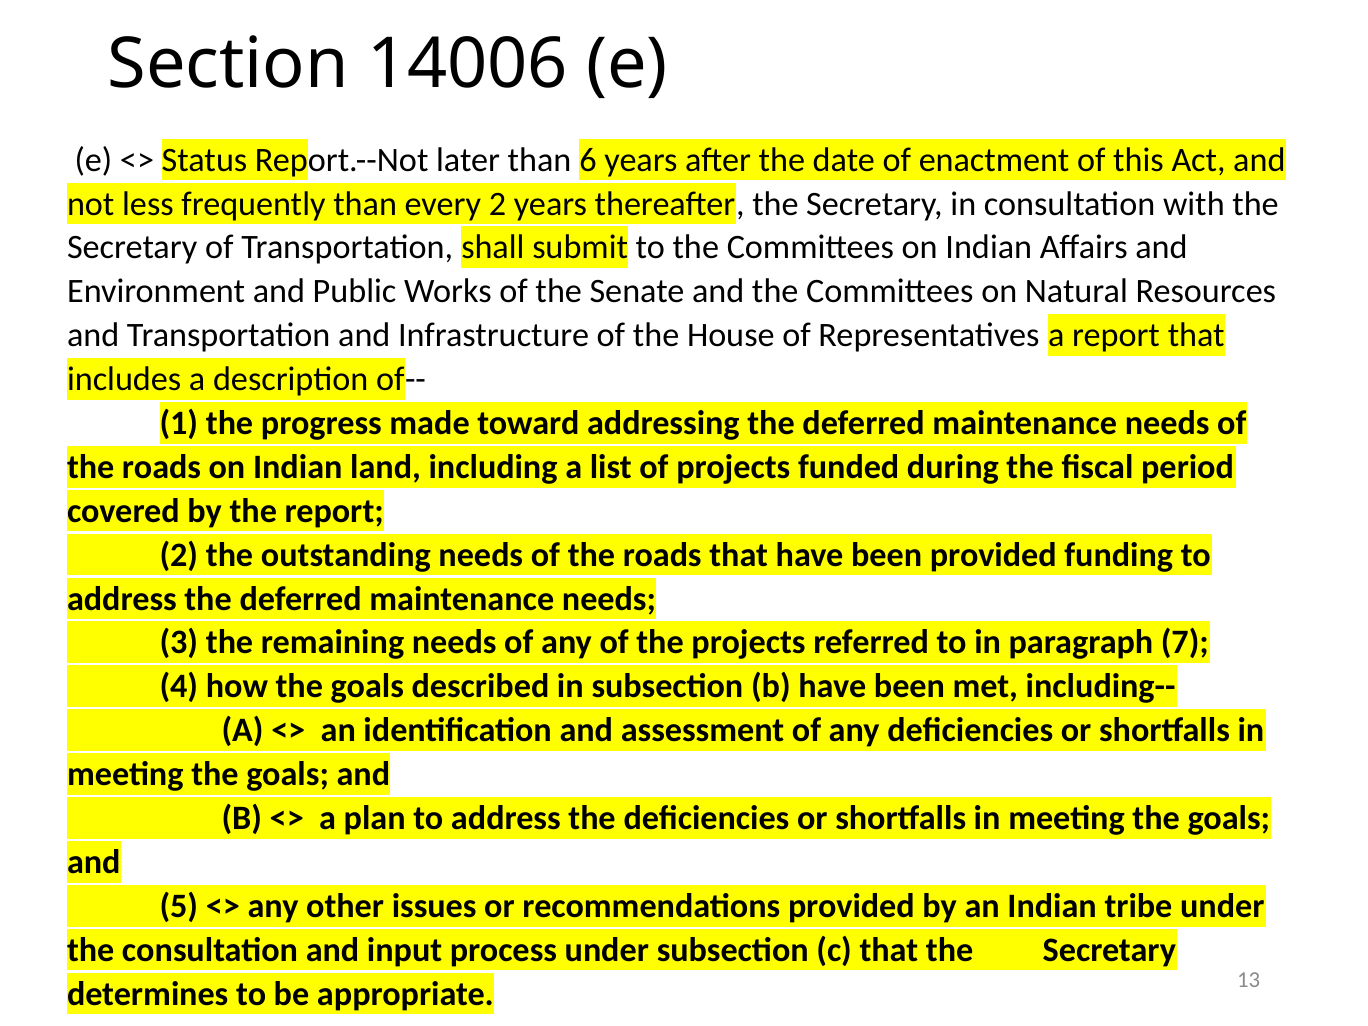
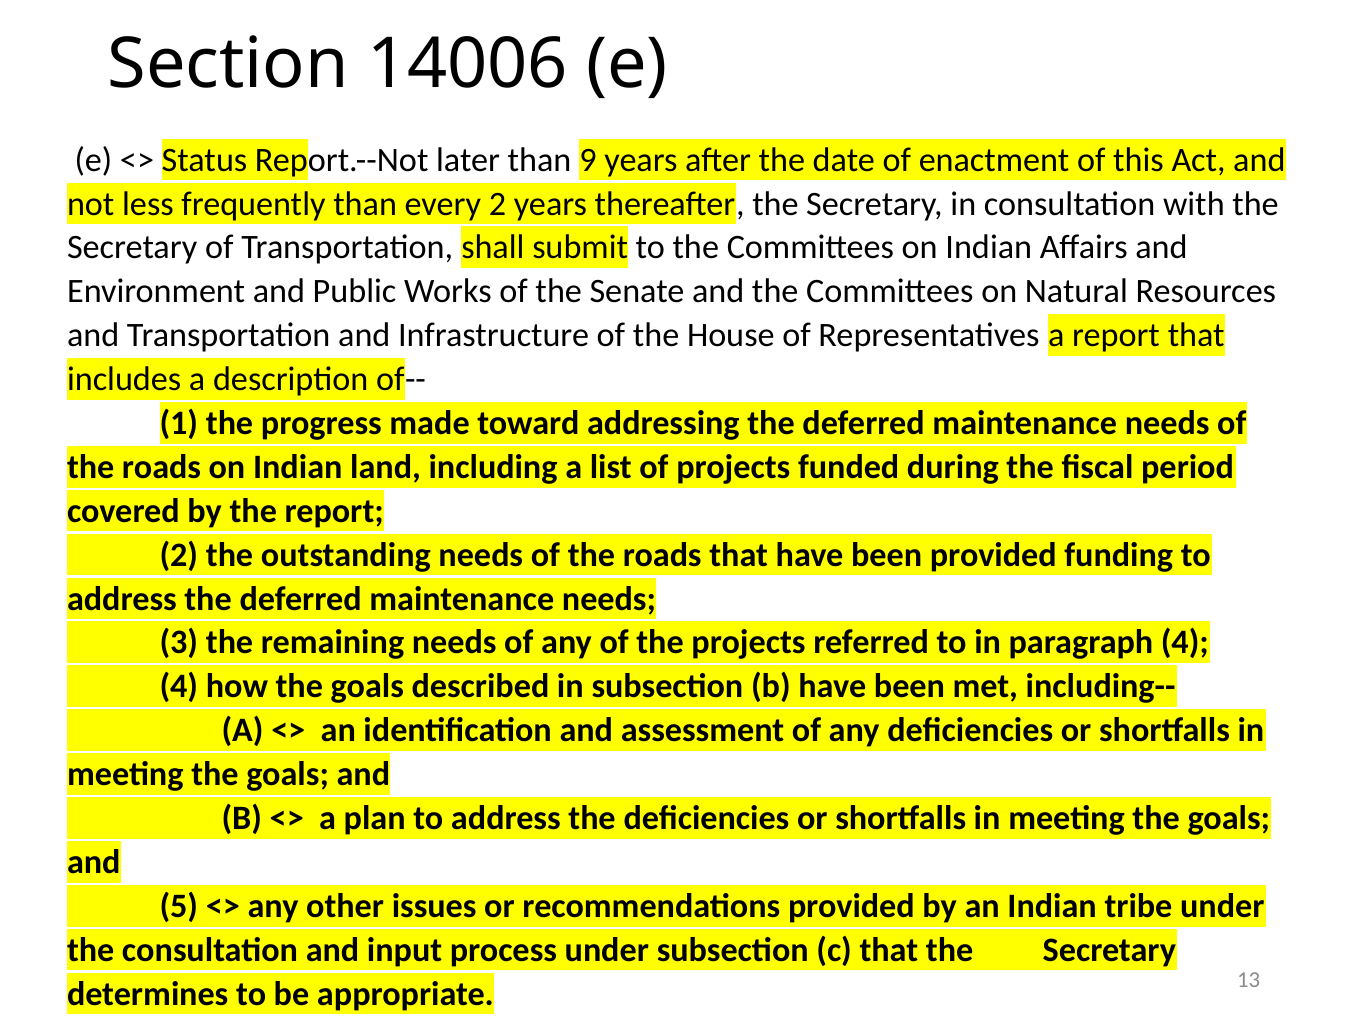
6: 6 -> 9 (588, 160)
paragraph 7: 7 -> 4 (1185, 643)
